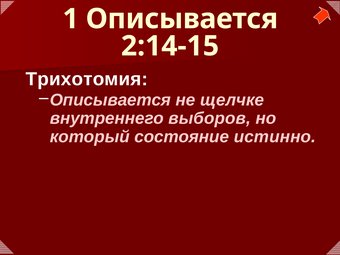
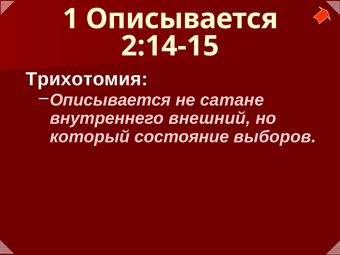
щелчке: щелчке -> сатане (232, 100)
выборов: выборов -> внешний (210, 118)
истинно: истинно -> выборов (275, 137)
